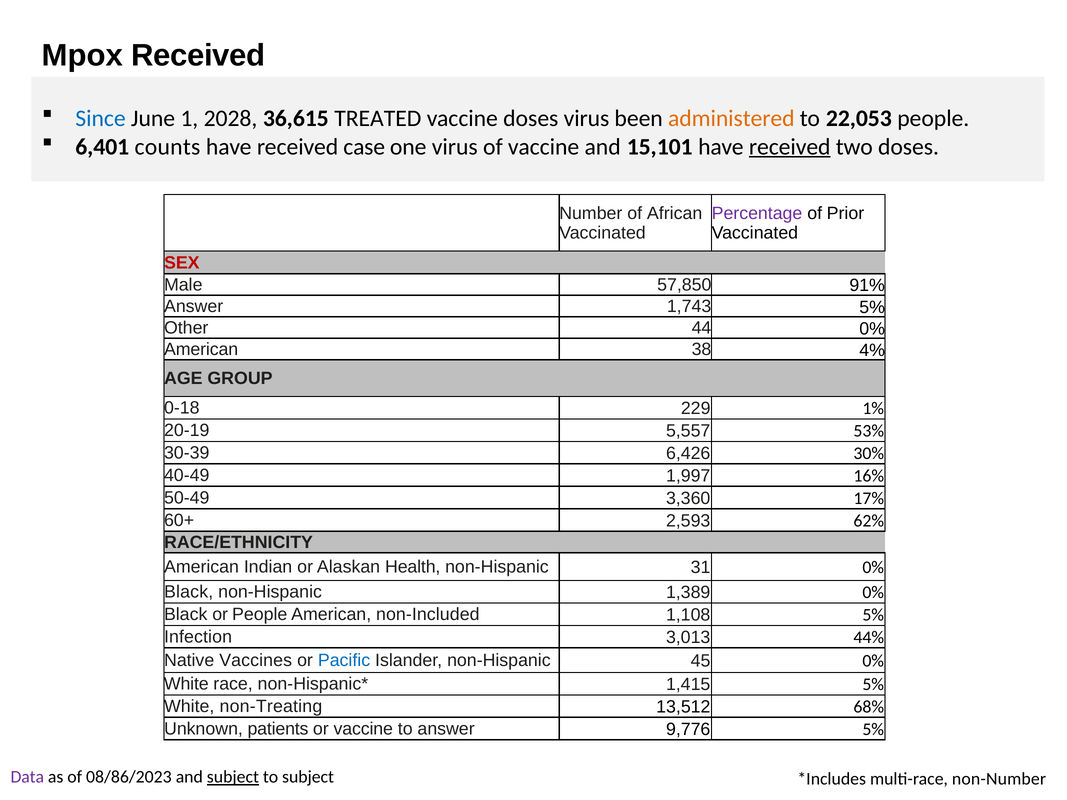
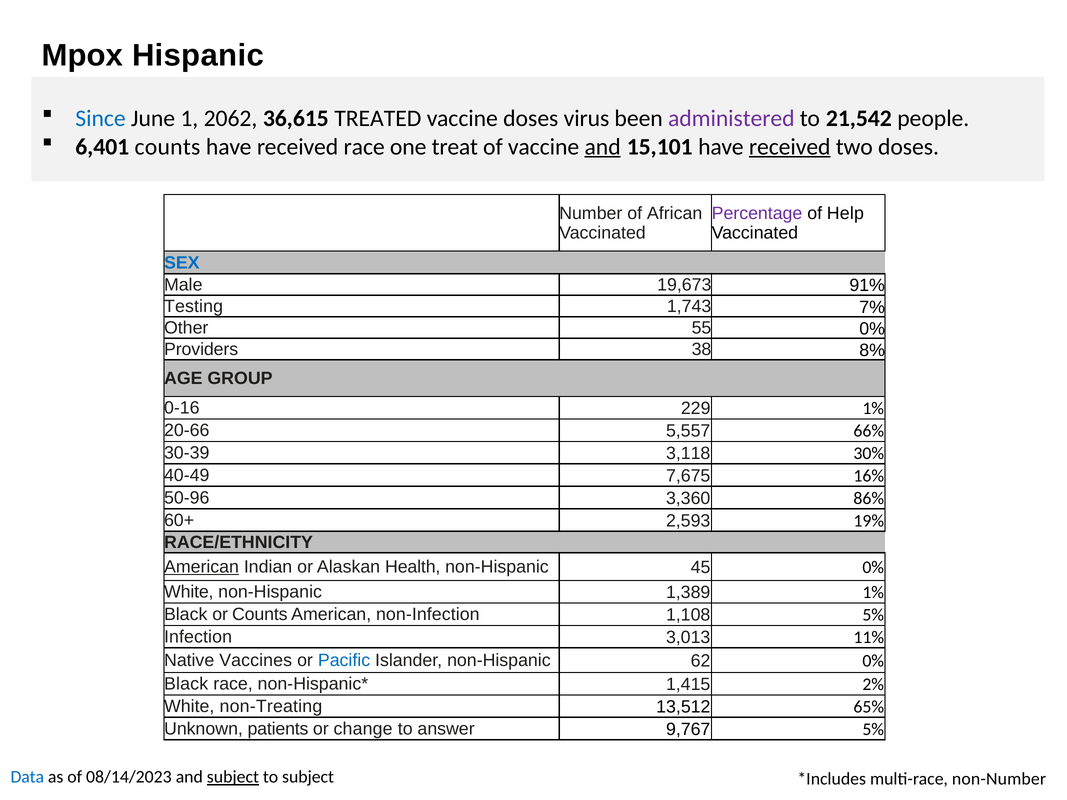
Mpox Received: Received -> Hispanic (198, 56)
2028: 2028 -> 2062 (230, 118)
administered colour: orange -> purple (731, 118)
22,053: 22,053 -> 21,542 (859, 118)
received case: case -> race (364, 147)
one virus: virus -> treat (455, 147)
and underline: none -> present (603, 147)
Prior: Prior -> Help (845, 213)
SEX colour: red -> blue (182, 263)
57,850: 57,850 -> 19,673 (684, 285)
Answer: Answer -> Testing (194, 307)
1,743 5%: 5% -> 7% (872, 307)
44: 44 -> 55 (702, 328)
American: American -> Providers (201, 350)
4%: 4% -> 8% (872, 350)
0-18: 0-18 -> 0-16 (182, 408)
20-19: 20-19 -> 20-66 (187, 431)
53%: 53% -> 66% (869, 431)
6,426: 6,426 -> 3,118 (688, 454)
1,997: 1,997 -> 7,675 (688, 476)
50-49: 50-49 -> 50-96 (187, 498)
17%: 17% -> 86% (869, 499)
62%: 62% -> 19% (869, 521)
American underline: none -> present (202, 567)
31: 31 -> 45 (701, 568)
Black: Black -> White (189, 592)
1,389 0%: 0% -> 1% (873, 593)
or People: People -> Counts (260, 615)
non-Included: non-Included -> non-Infection (428, 615)
44%: 44% -> 11% (869, 638)
45: 45 -> 62 (701, 661)
White: White -> Black (186, 684)
1,415 5%: 5% -> 2% (873, 685)
68%: 68% -> 65% (869, 707)
or vaccine: vaccine -> change (363, 729)
9,776: 9,776 -> 9,767 (688, 730)
Data colour: purple -> blue (27, 777)
08/86/2023: 08/86/2023 -> 08/14/2023 (129, 777)
